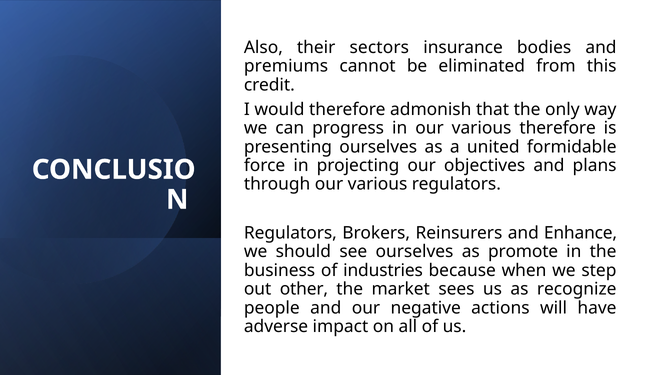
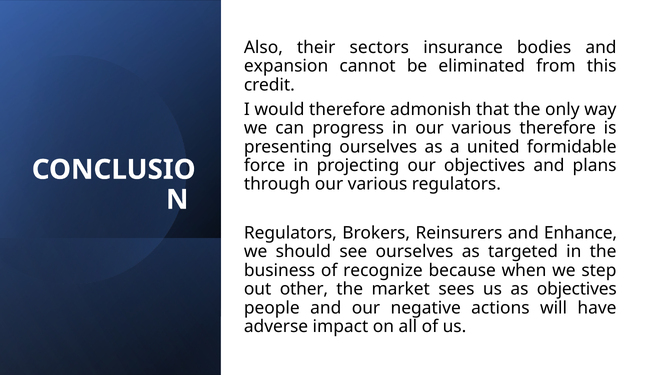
premiums: premiums -> expansion (286, 66)
promote: promote -> targeted (523, 252)
industries: industries -> recognize (383, 270)
as recognize: recognize -> objectives (577, 289)
